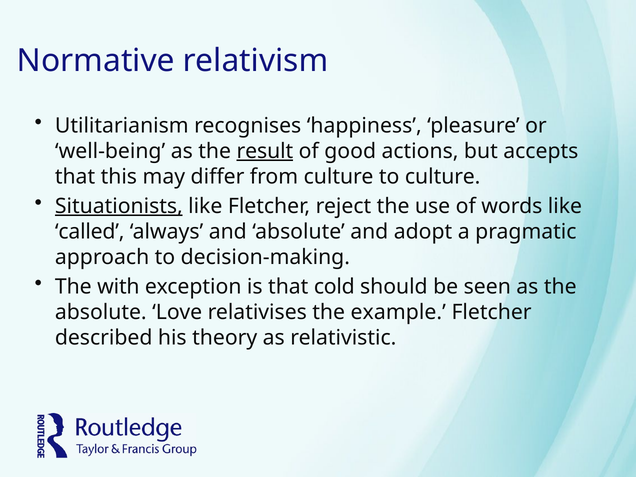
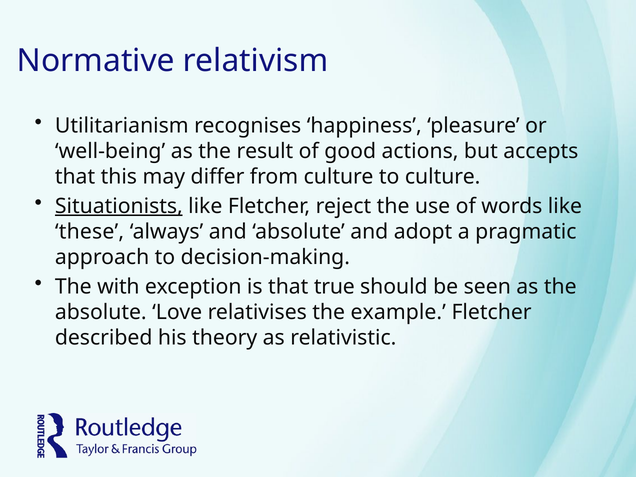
result underline: present -> none (265, 151)
called: called -> these (90, 232)
cold: cold -> true (334, 287)
